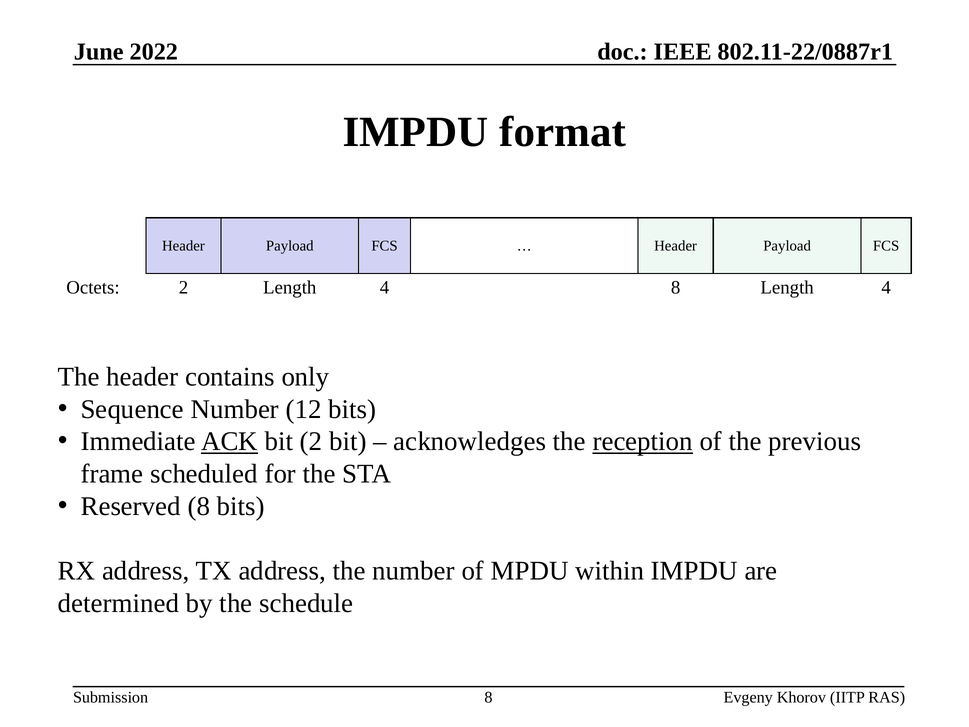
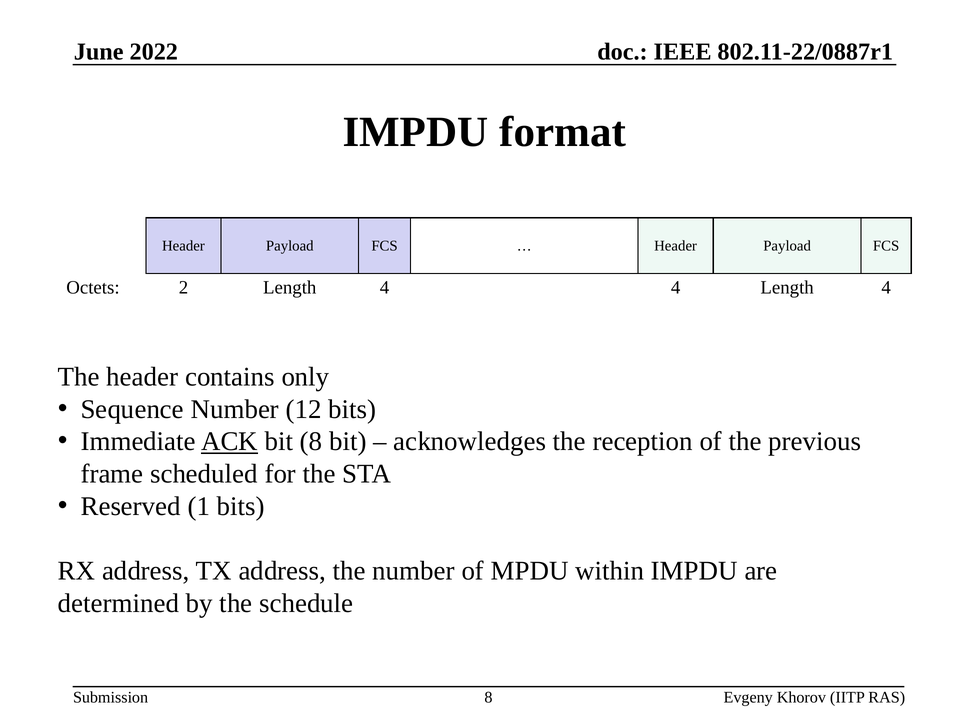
4 8: 8 -> 4 (676, 287)
bit 2: 2 -> 8 (311, 441)
reception underline: present -> none (643, 441)
Reserved 8: 8 -> 1 (199, 506)
